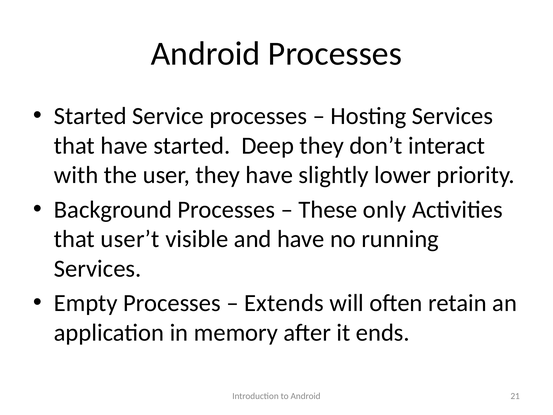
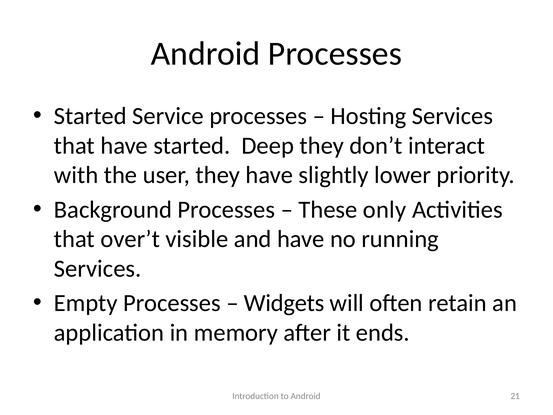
user’t: user’t -> over’t (130, 239)
Extends: Extends -> Widgets (284, 303)
